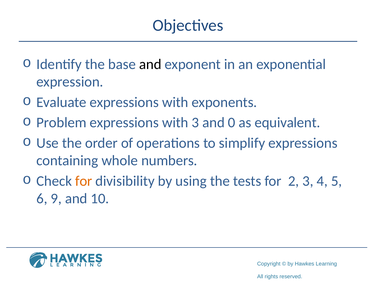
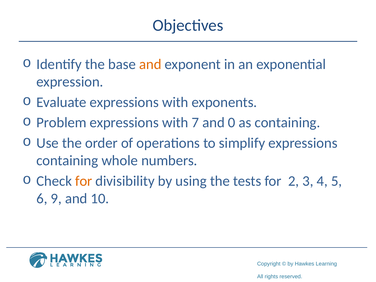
and colour: black -> orange (150, 64)
with 3: 3 -> 7 (195, 123)
as equivalent: equivalent -> containing (287, 123)
